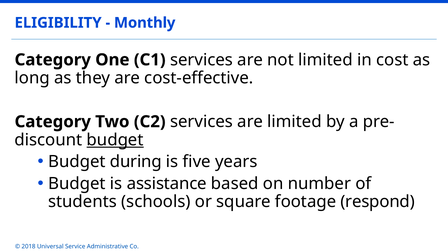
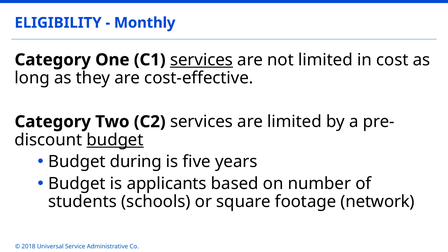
services underline: none -> present (202, 60)
assistance: assistance -> applicants (167, 184)
respond: respond -> network (378, 202)
